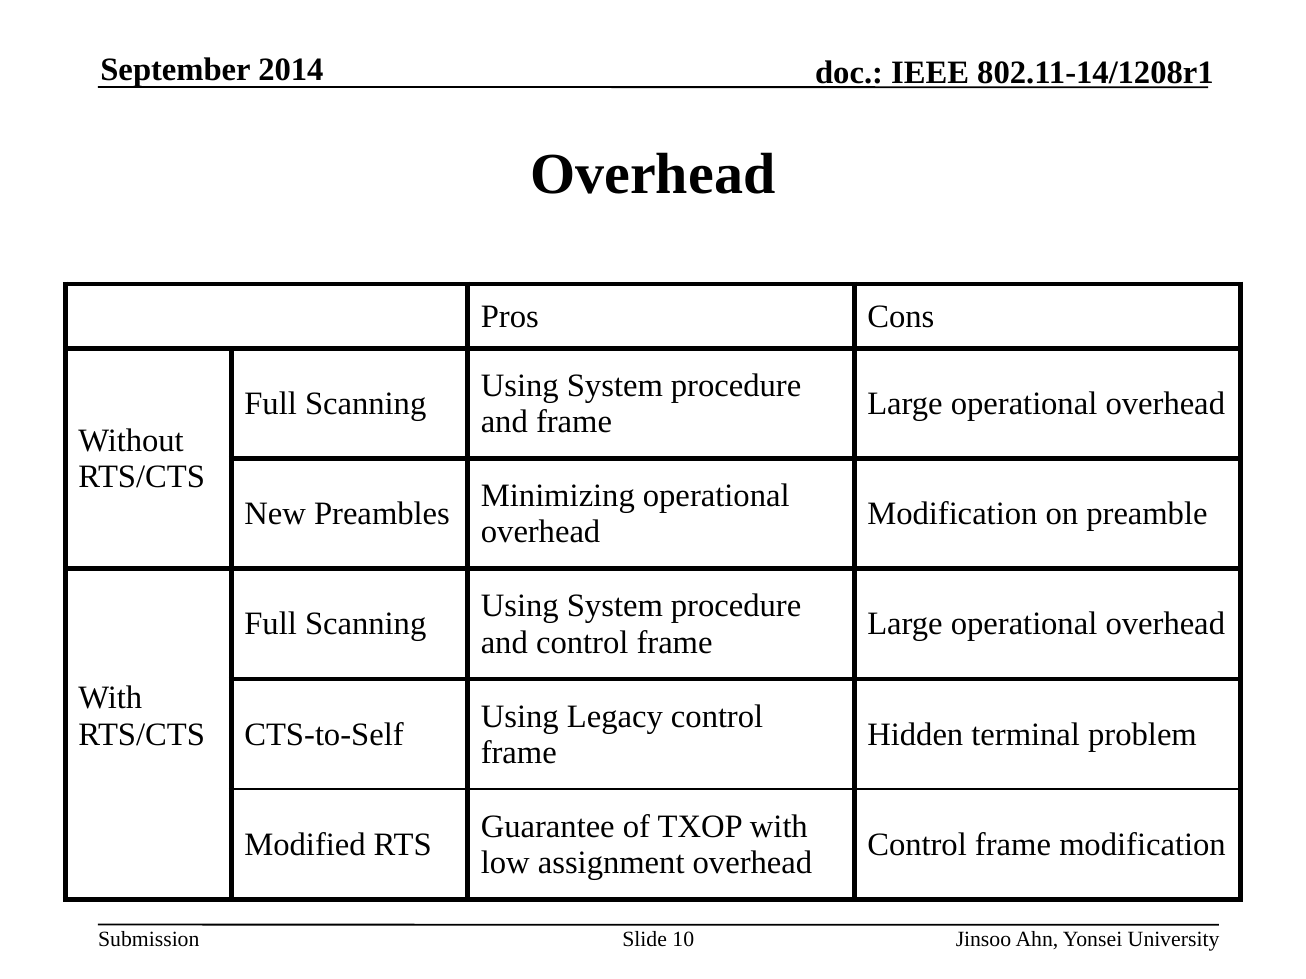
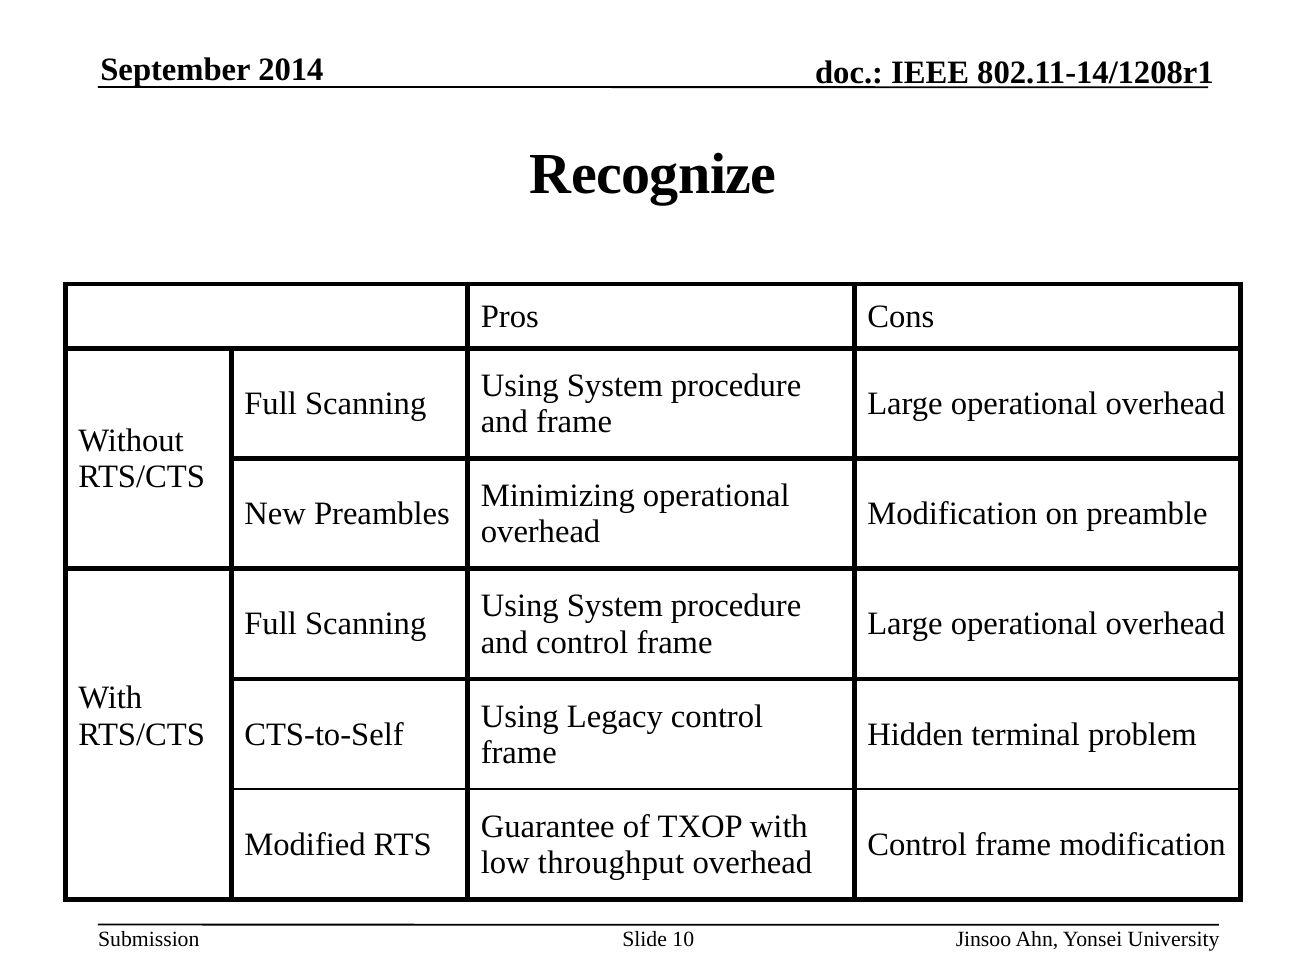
Overhead: Overhead -> Recognize (653, 174)
assignment: assignment -> throughput (611, 863)
